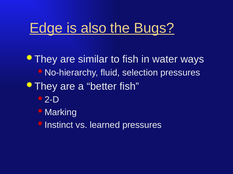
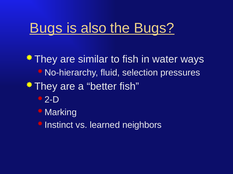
Edge: Edge -> Bugs (46, 28)
learned pressures: pressures -> neighbors (142, 125)
